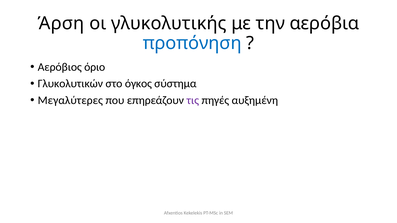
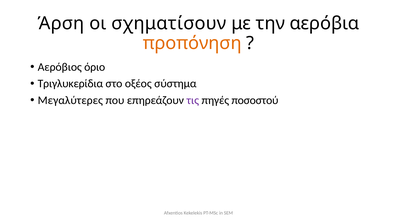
γλυκολυτικής: γλυκολυτικής -> σχηματίσουν (169, 24)
προπόνηση colour: blue -> orange (192, 43)
Γλυκολυτικών: Γλυκολυτικών -> Τριγλυκερίδια (70, 84)
όγκος: όγκος -> οξέος (138, 84)
αυξημένη: αυξημένη -> ποσοστού (255, 100)
